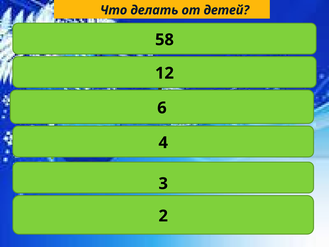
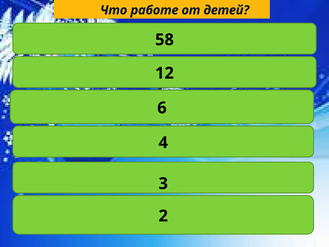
делать: делать -> работе (154, 10)
